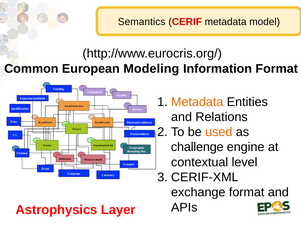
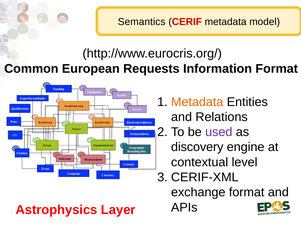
Modeling: Modeling -> Requests (151, 69)
used colour: orange -> purple (219, 132)
challenge: challenge -> discovery (197, 147)
